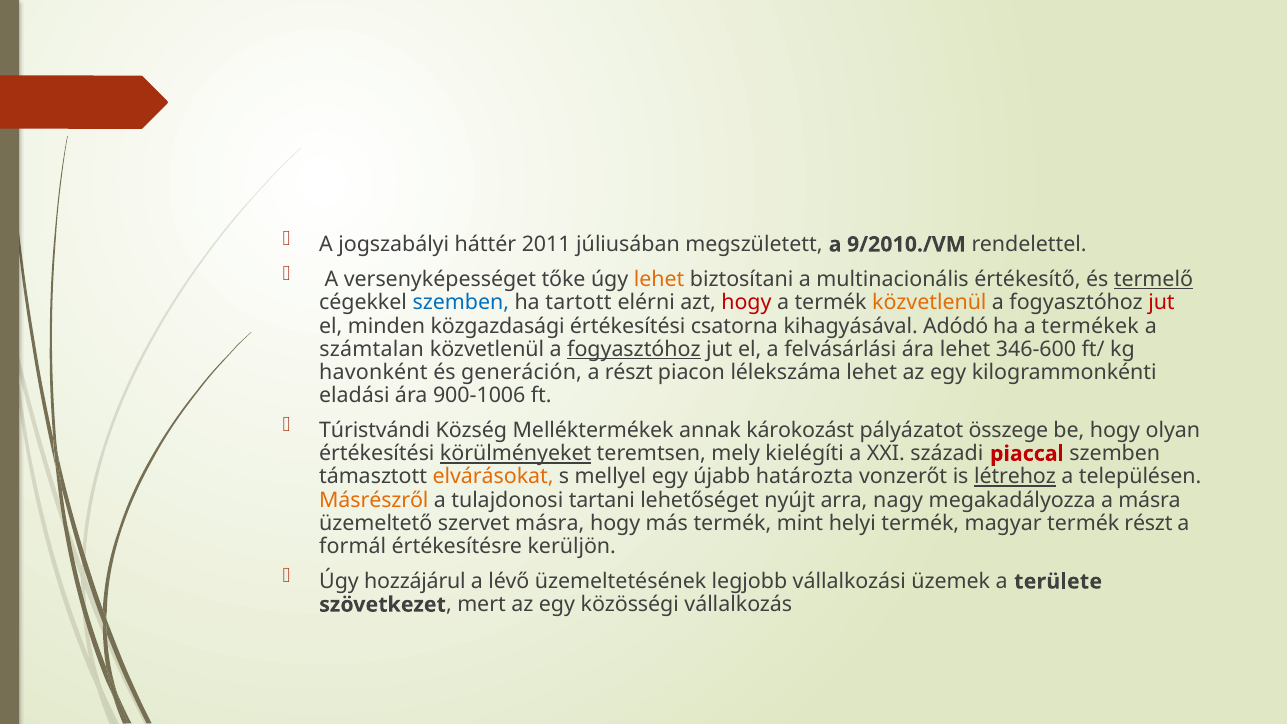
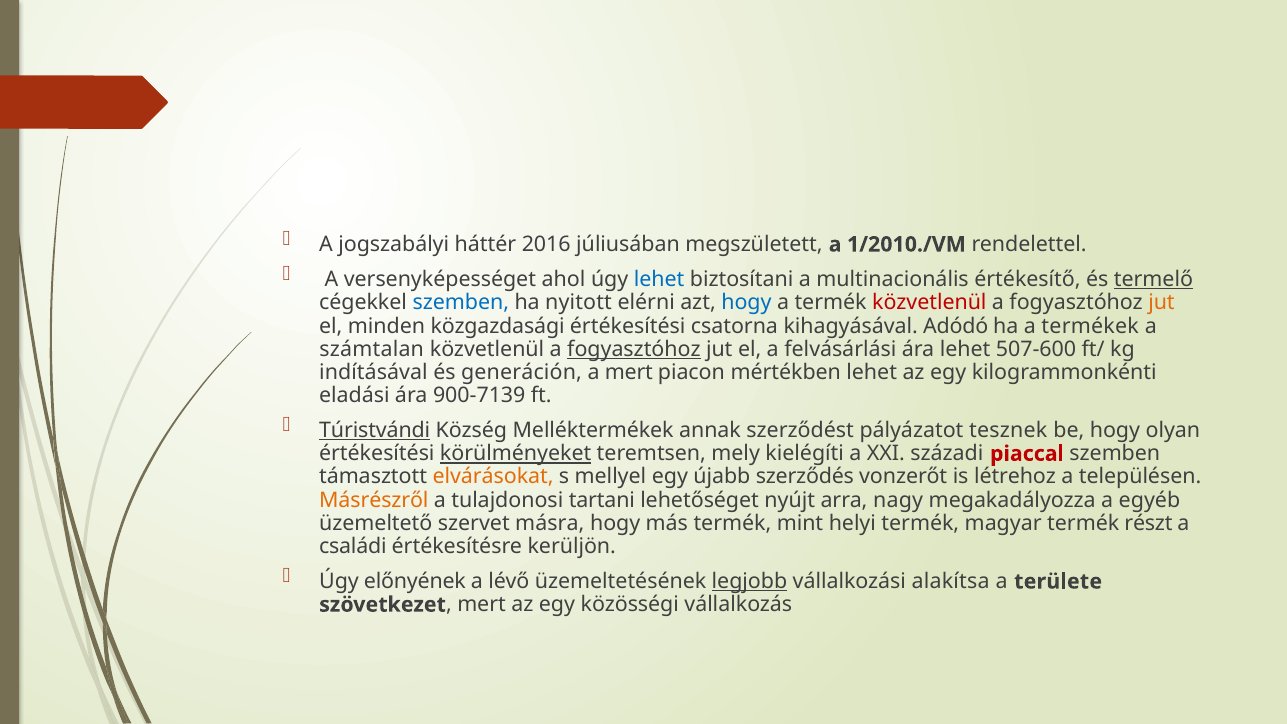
2011: 2011 -> 2016 (546, 244)
9/2010./VM: 9/2010./VM -> 1/2010./VM (906, 244)
tőke: tőke -> ahol (563, 280)
lehet colour: orange -> blue (659, 280)
tartott: tartott -> nyitott (579, 303)
hogy colour: red -> blue (746, 303)
közvetlenül colour: orange -> red (929, 303)
jut colour: red -> orange (1161, 303)
346-600: 346-600 -> 507-600 (1036, 349)
havonként: havonként -> indításával (373, 372)
a részt: részt -> mert (629, 372)
lélekszáma: lélekszáma -> mértékben (786, 372)
900-1006: 900-1006 -> 900-7139 (479, 395)
Túristvándi underline: none -> present (375, 431)
károkozást: károkozást -> szerződést (800, 431)
összege: összege -> tesznek (1008, 431)
határozta: határozta -> szerződés (805, 477)
létrehoz underline: present -> none (1015, 477)
a másra: másra -> egyéb (1149, 500)
formál: formál -> családi (353, 546)
hozzájárul: hozzájárul -> előnyének (415, 581)
legjobb underline: none -> present (749, 581)
üzemek: üzemek -> alakítsa (951, 581)
